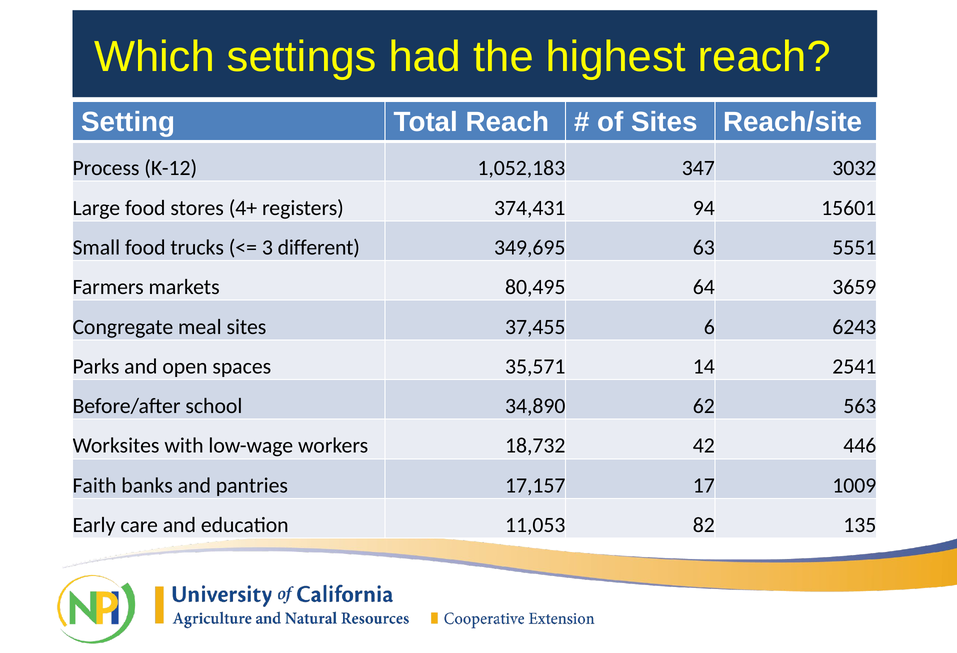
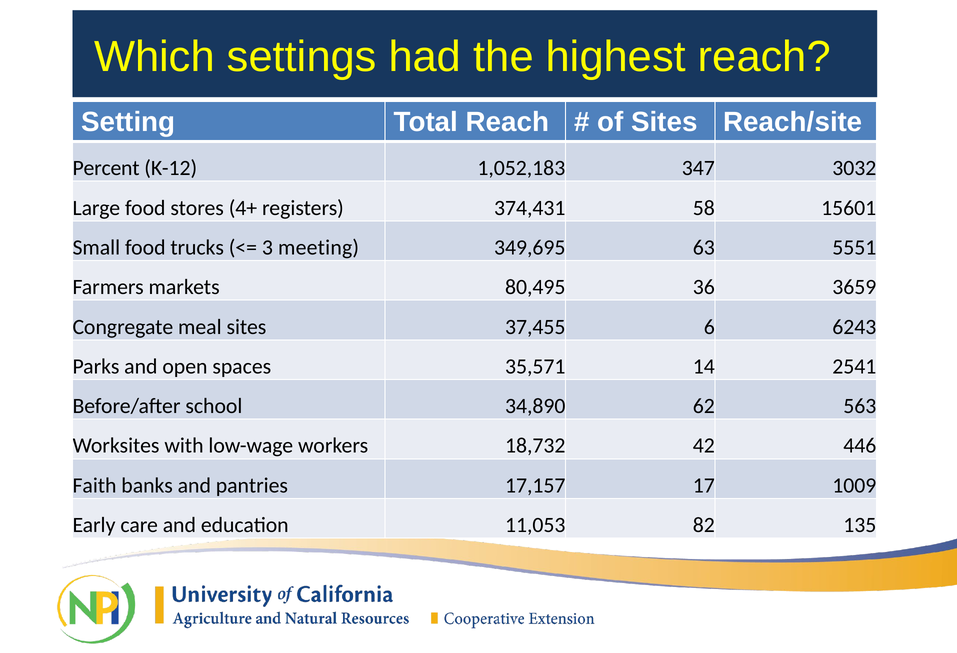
Process: Process -> Percent (106, 168)
94: 94 -> 58 (704, 208)
different: different -> meeting (319, 247)
64: 64 -> 36 (704, 287)
